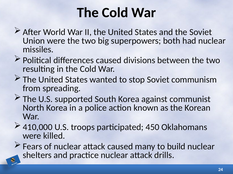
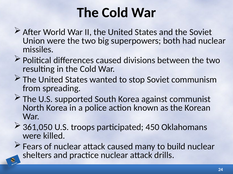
410,000: 410,000 -> 361,050 (38, 128)
